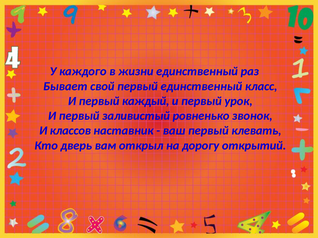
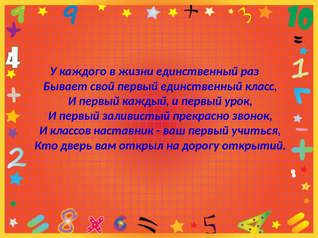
ровненько: ровненько -> прекрасно (201, 116)
клевать: клевать -> учиться (256, 131)
